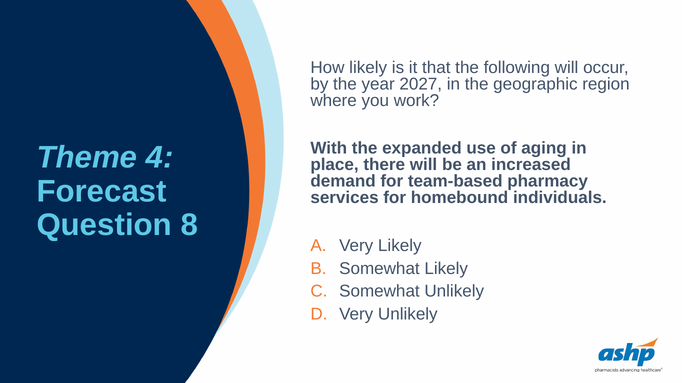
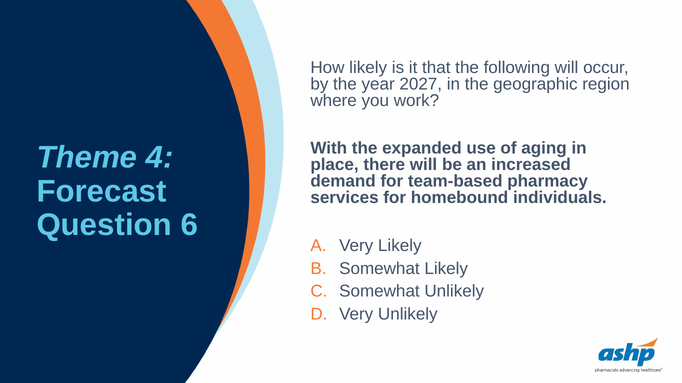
8: 8 -> 6 (189, 225)
